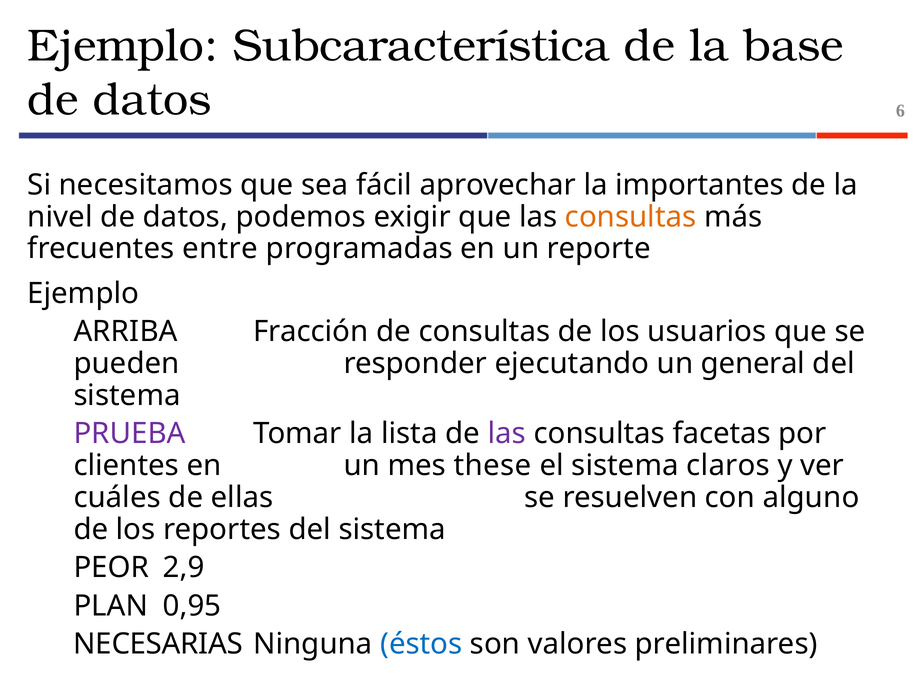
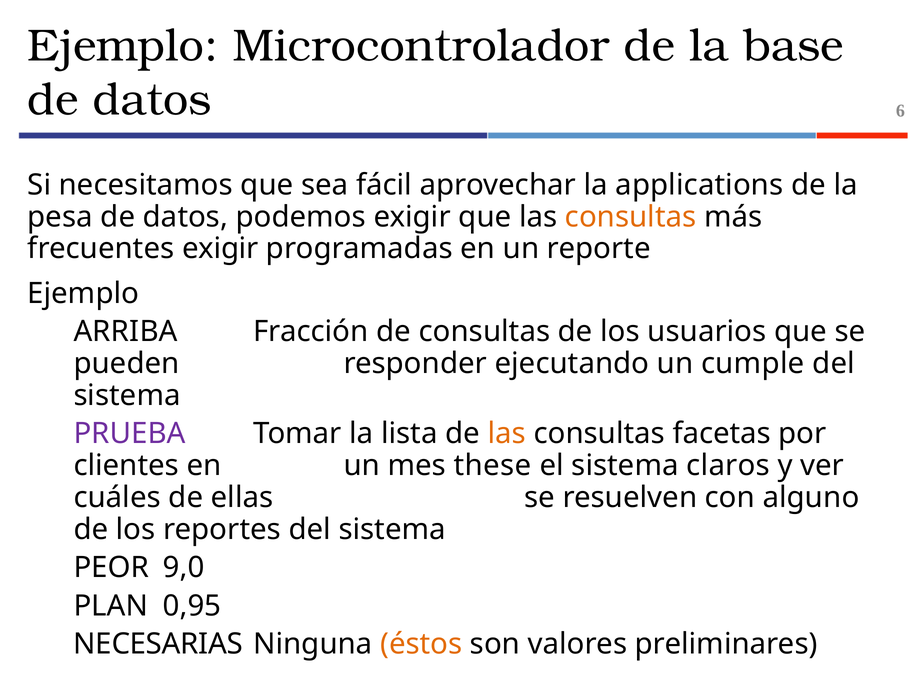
Subcaracterística: Subcaracterística -> Microcontrolador (421, 46)
importantes: importantes -> applications (699, 185)
nivel: nivel -> pesa (60, 217)
frecuentes entre: entre -> exigir (220, 248)
general: general -> cumple (753, 363)
las colour: purple -> orange (507, 433)
2,9: 2,9 -> 9,0 (184, 567)
éstos colour: blue -> orange (421, 643)
